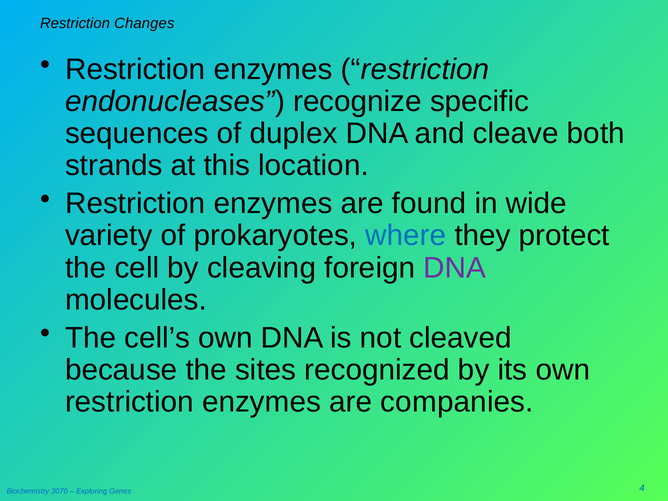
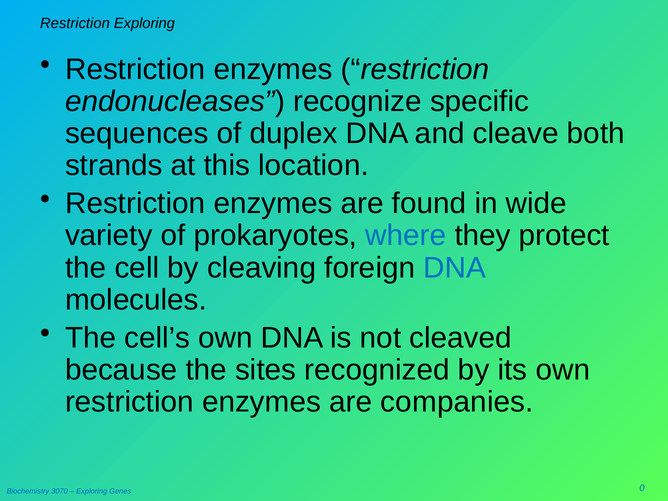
Restriction Changes: Changes -> Exploring (144, 23)
DNA colour: purple -> blue (455, 268)
4: 4 -> 0 (642, 488)
